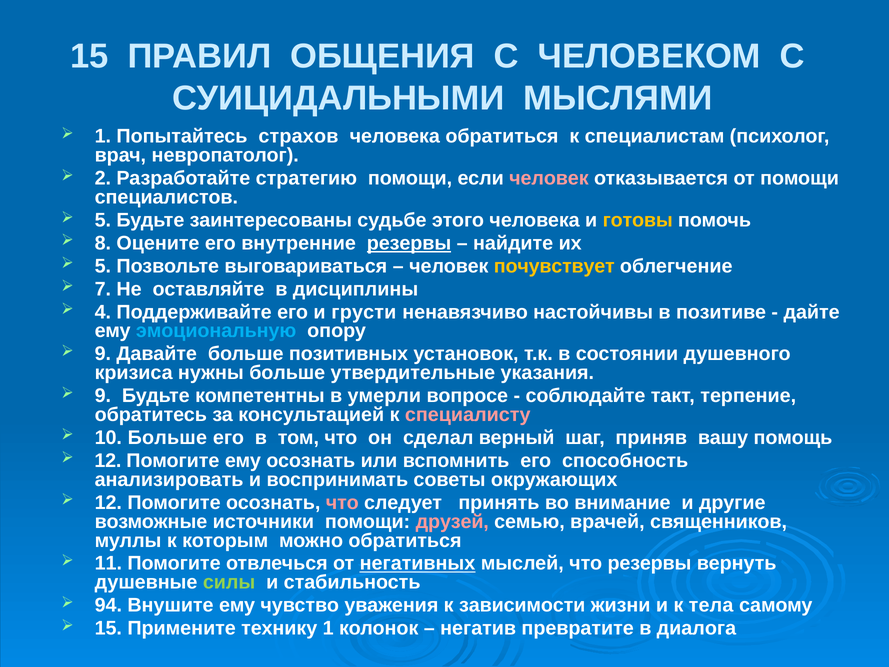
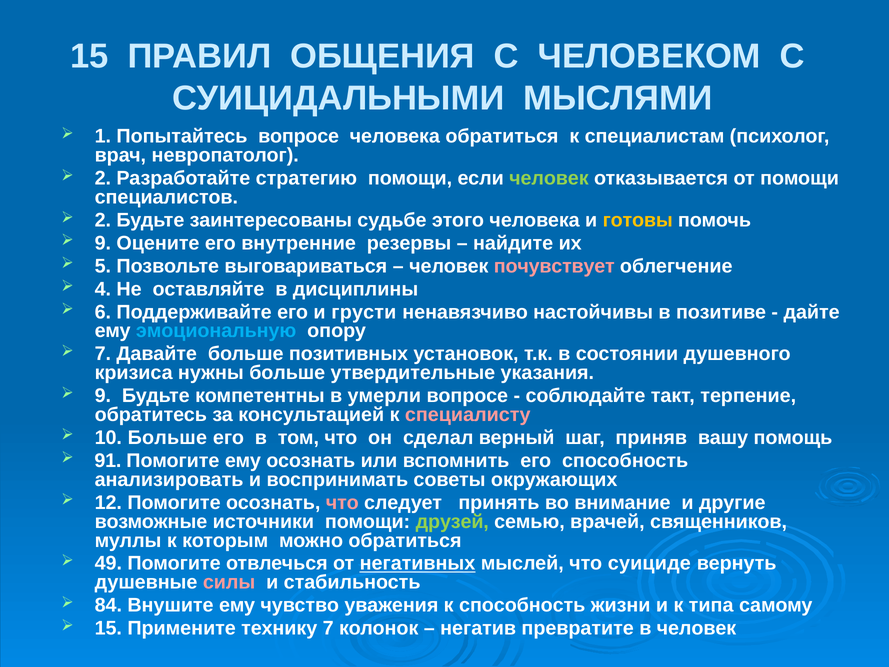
Попытайтесь страхов: страхов -> вопросе (299, 136)
человек colour: pink -> light green (549, 178)
5: 5 -> 2 (103, 220)
8: 8 -> 9 (103, 243)
резервы underline: present -> none (409, 243)
почувствует colour: yellow -> pink (554, 266)
7: 7 -> 4 (103, 289)
4: 4 -> 6 (103, 312)
9: 9 -> 7 (103, 354)
12: 12 -> 91 (108, 460)
друзей colour: pink -> light green (452, 521)
11: 11 -> 49 (108, 563)
что резервы: резервы -> суициде (649, 563)
силы colour: light green -> pink (229, 582)
94: 94 -> 84 (108, 605)
к зависимости: зависимости -> способность (522, 605)
тела: тела -> типа (711, 605)
технику 1: 1 -> 7 (328, 628)
в диалога: диалога -> человек (696, 628)
